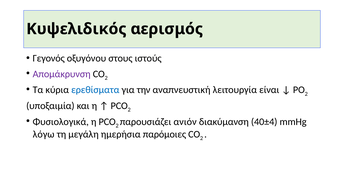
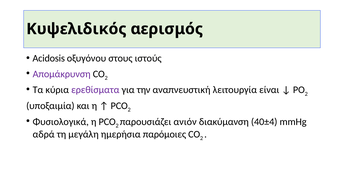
Γεγονός: Γεγονός -> Acidosis (49, 58)
ερεθίσματα colour: blue -> purple (95, 90)
λόγω: λόγω -> αδρά (44, 134)
